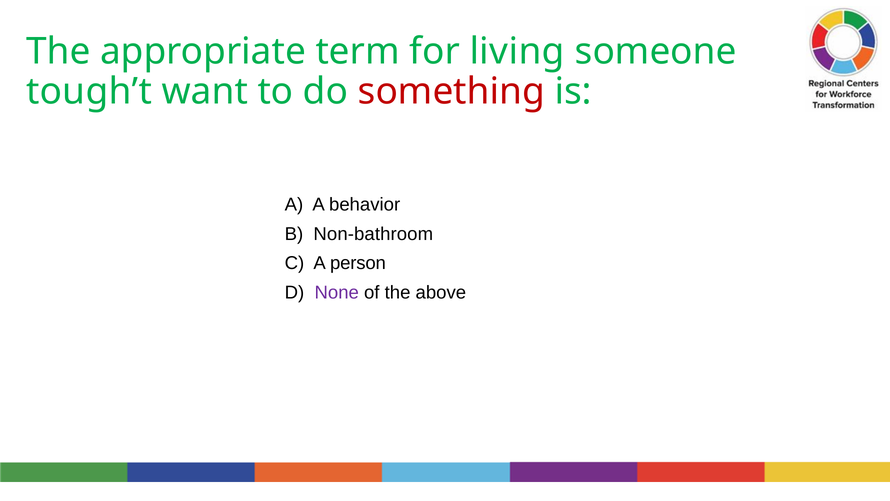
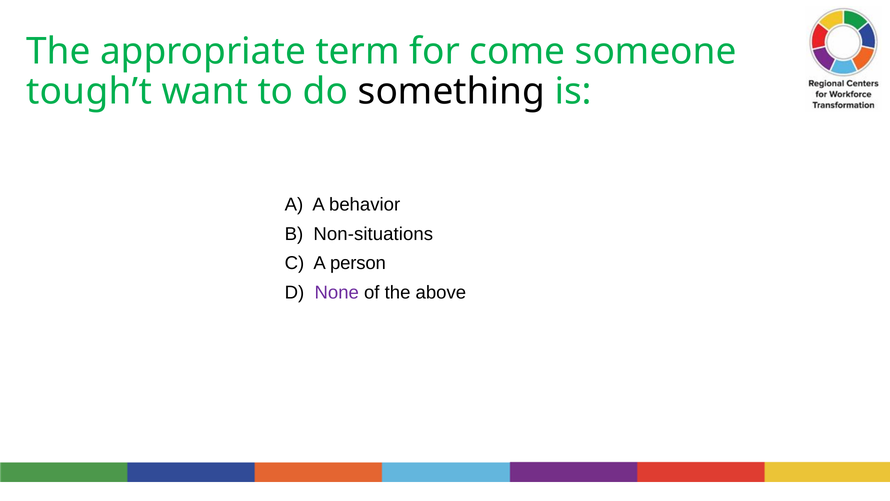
living: living -> come (517, 51)
something colour: red -> black (451, 91)
Non-bathroom: Non-bathroom -> Non-situations (373, 234)
